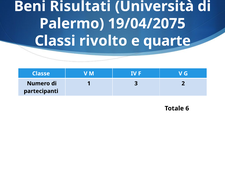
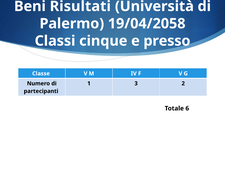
19/04/2075: 19/04/2075 -> 19/04/2058 (147, 24)
rivolto: rivolto -> cinque (103, 41)
quarte: quarte -> presso (167, 41)
